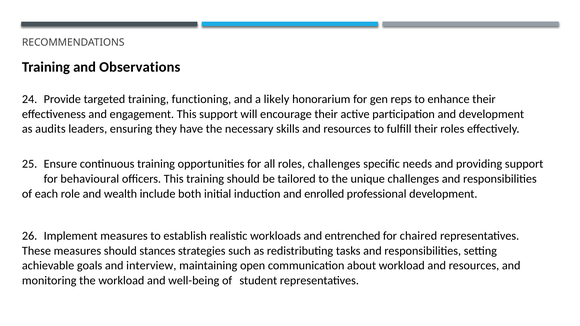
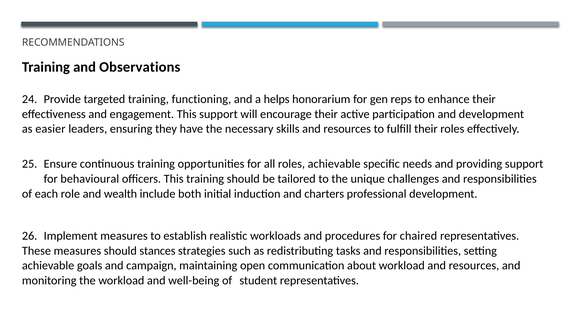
likely: likely -> helps (277, 99)
audits: audits -> easier (50, 129)
roles challenges: challenges -> achievable (334, 164)
enrolled: enrolled -> charters (324, 194)
entrenched: entrenched -> procedures (353, 236)
interview: interview -> campaign (151, 266)
